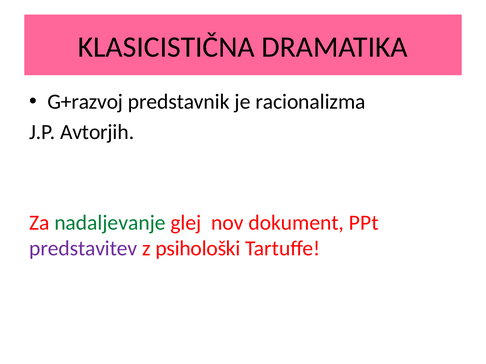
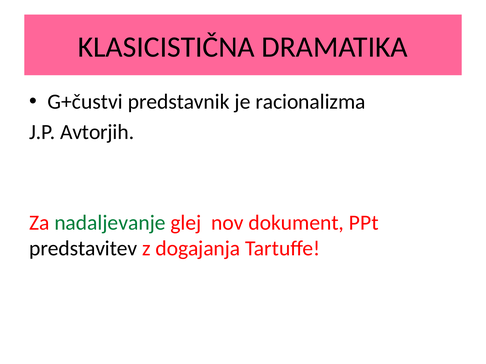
G+razvoj: G+razvoj -> G+čustvi (85, 102)
predstavitev colour: purple -> black (83, 249)
psihološki: psihološki -> dogajanja (198, 249)
